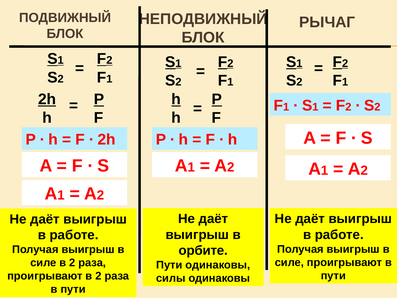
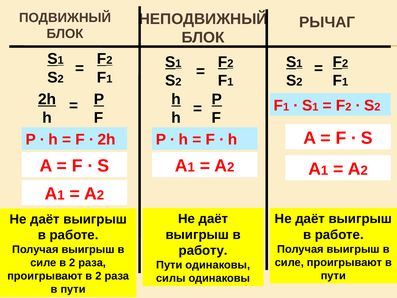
орбите: орбите -> работу (203, 250)
